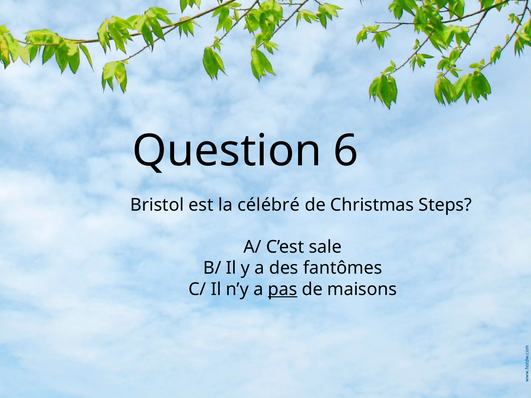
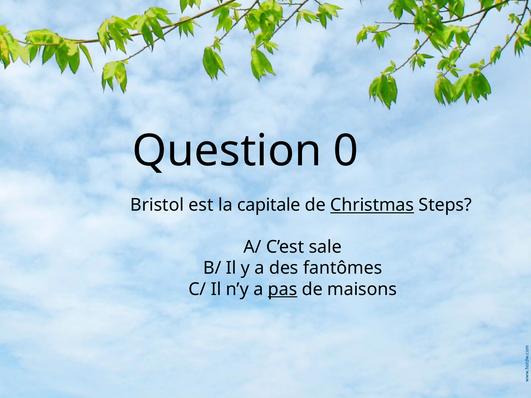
6: 6 -> 0 (346, 151)
célébré: célébré -> capitale (269, 205)
Christmas underline: none -> present (372, 205)
